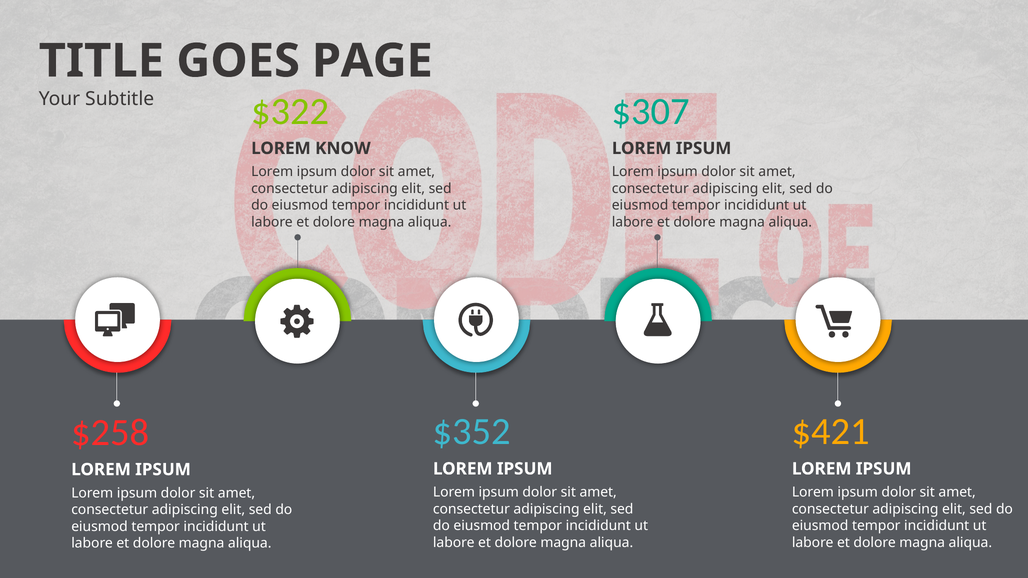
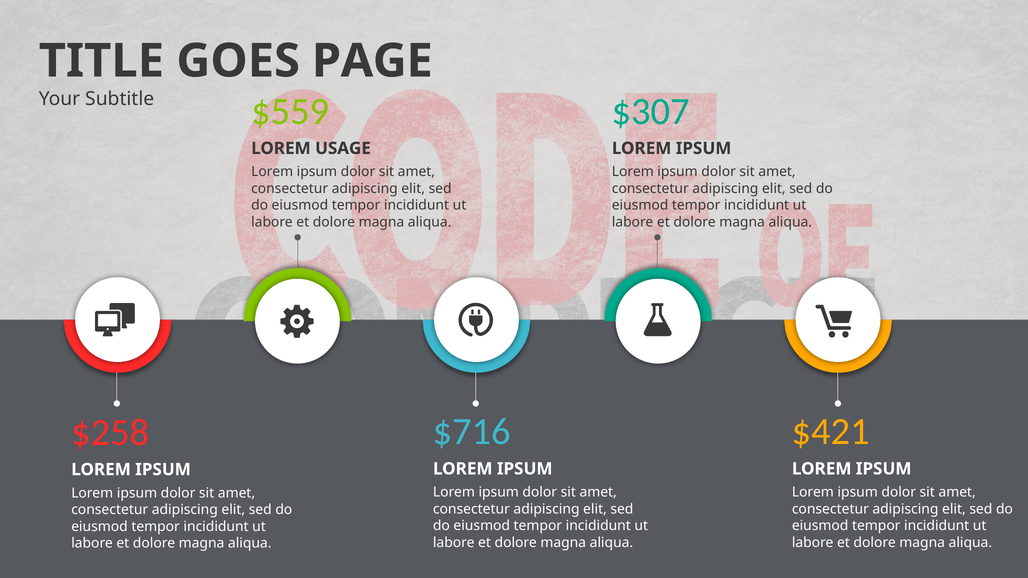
$322: $322 -> $559 (290, 111)
KNOW: KNOW -> USAGE (343, 148)
$352: $352 -> $716 (472, 432)
